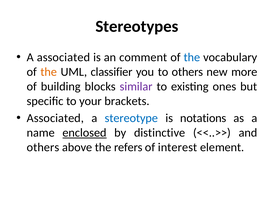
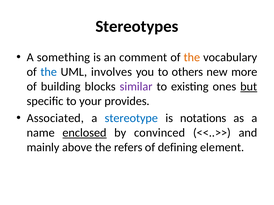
A associated: associated -> something (63, 57)
the colour: blue -> orange (192, 57)
the colour: orange -> blue (49, 72)
classifier: classifier -> involves (112, 72)
but underline: none -> present (249, 87)
brackets: brackets -> provides (127, 101)
distinctive: distinctive -> convinced (160, 133)
others: others -> mainly (43, 148)
interest: interest -> defining (178, 148)
